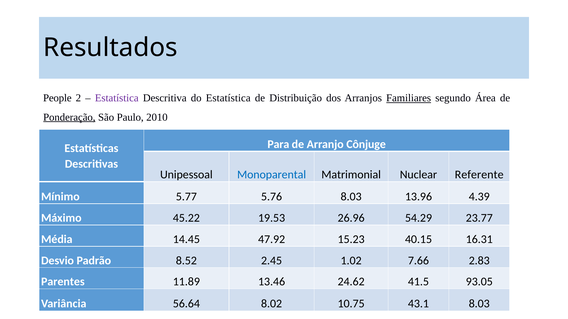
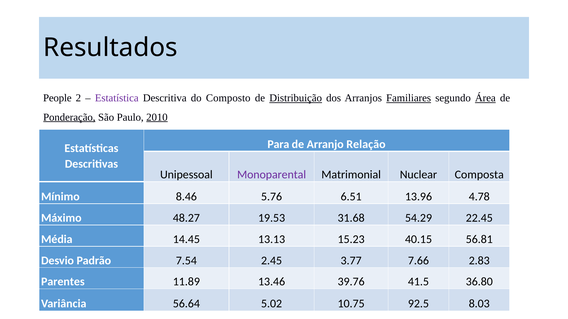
do Estatística: Estatística -> Composto (228, 98)
Distribuição underline: none -> present (296, 98)
Área underline: none -> present (485, 98)
2010 underline: none -> present (157, 117)
Cônjuge: Cônjuge -> Relação (366, 144)
Monoparental colour: blue -> purple (272, 175)
Referente: Referente -> Composta (479, 175)
5.77: 5.77 -> 8.46 (186, 197)
5.76 8.03: 8.03 -> 6.51 (351, 197)
4.39: 4.39 -> 4.78 (479, 197)
45.22: 45.22 -> 48.27 (186, 218)
26.96: 26.96 -> 31.68 (351, 218)
23.77: 23.77 -> 22.45 (479, 218)
47.92: 47.92 -> 13.13 (272, 240)
16.31: 16.31 -> 56.81 (479, 240)
8.52: 8.52 -> 7.54 (186, 261)
1.02: 1.02 -> 3.77 (351, 261)
24.62: 24.62 -> 39.76 (351, 282)
93.05: 93.05 -> 36.80 (479, 282)
8.02: 8.02 -> 5.02 (272, 304)
43.1: 43.1 -> 92.5 (418, 304)
